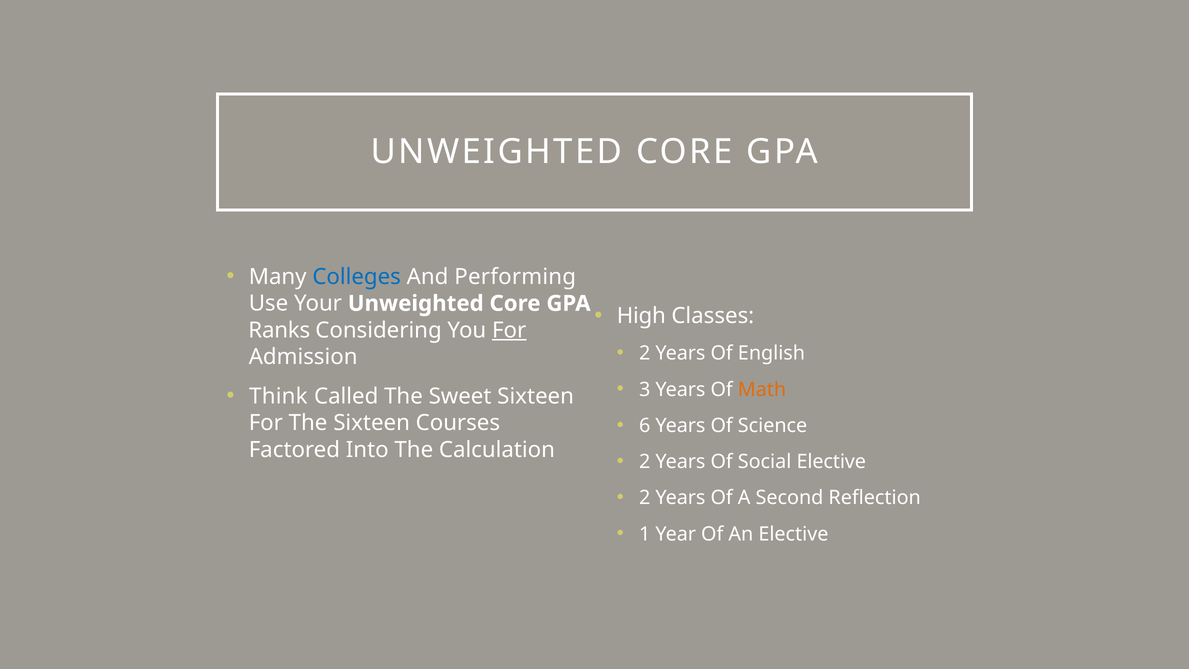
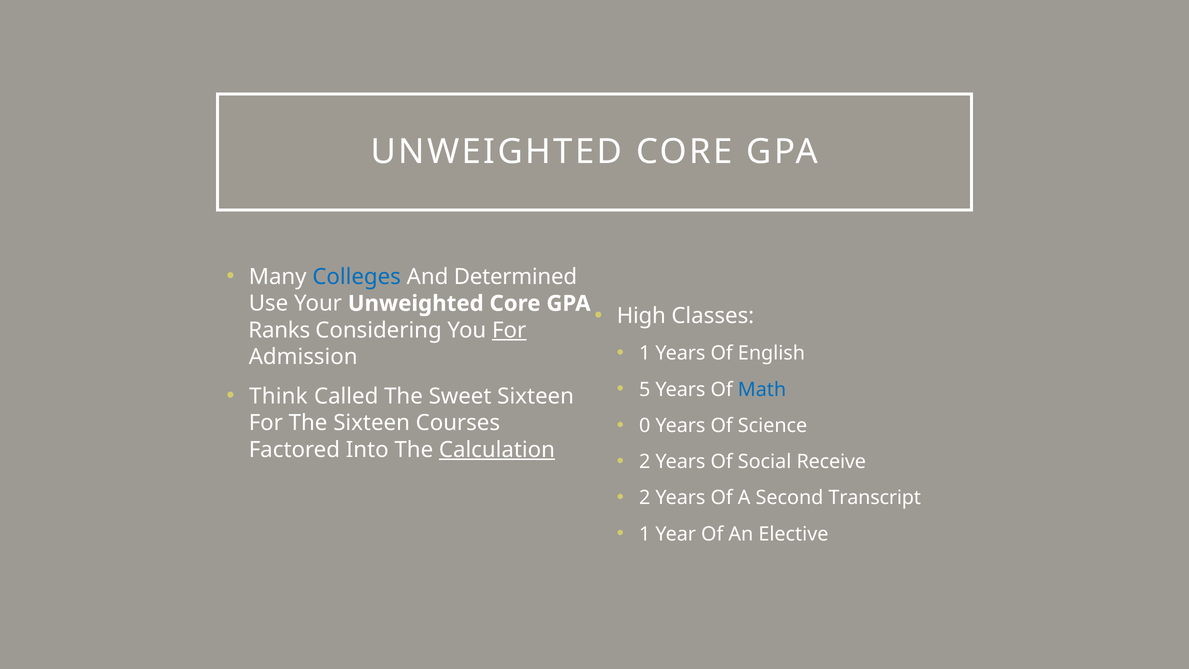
Performing: Performing -> Determined (515, 277)
2: 2 -> 1 (645, 353)
3: 3 -> 5 (645, 389)
Math colour: orange -> blue (762, 389)
6: 6 -> 0 (645, 426)
Calculation underline: none -> present (497, 450)
Social Elective: Elective -> Receive (831, 462)
Reflection: Reflection -> Transcript (875, 498)
